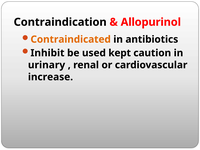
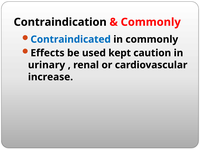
Allopurinol: Allopurinol -> Commonly (151, 22)
Contraindicated colour: orange -> blue (71, 39)
in antibiotics: antibiotics -> commonly (152, 39)
Inhibit: Inhibit -> Effects (48, 53)
